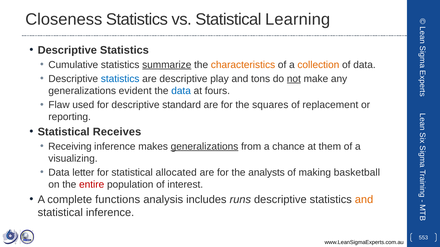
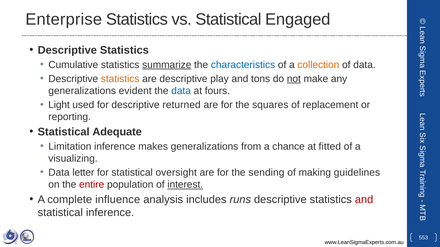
Closeness: Closeness -> Enterprise (64, 20)
Learning: Learning -> Engaged (298, 20)
characteristics colour: orange -> blue (243, 65)
statistics colour: blue -> orange (120, 79)
Flaw: Flaw -> Light (59, 105)
standard: standard -> returned (182, 105)
Receives: Receives -> Adequate (117, 132)
Receiving: Receiving -> Limitation (70, 147)
generalizations underline: present -> none (204, 147)
them: them -> fitted (330, 147)
allocated: allocated -> oversight (176, 173)
analysts: analysts -> sending (266, 173)
basketball: basketball -> guidelines (357, 173)
interest underline: none -> present (185, 185)
functions: functions -> influence (118, 200)
and colour: orange -> red (364, 200)
